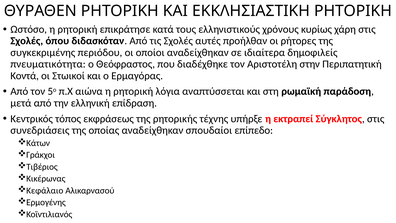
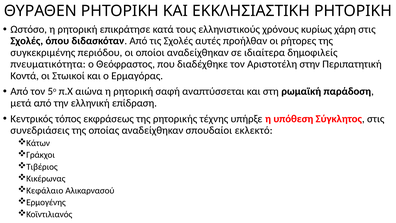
λόγια: λόγια -> σαφή (168, 91)
εκτραπεί: εκτραπεί -> υπόθεση (293, 119)
επίπεδο: επίπεδο -> εκλεκτό (254, 130)
